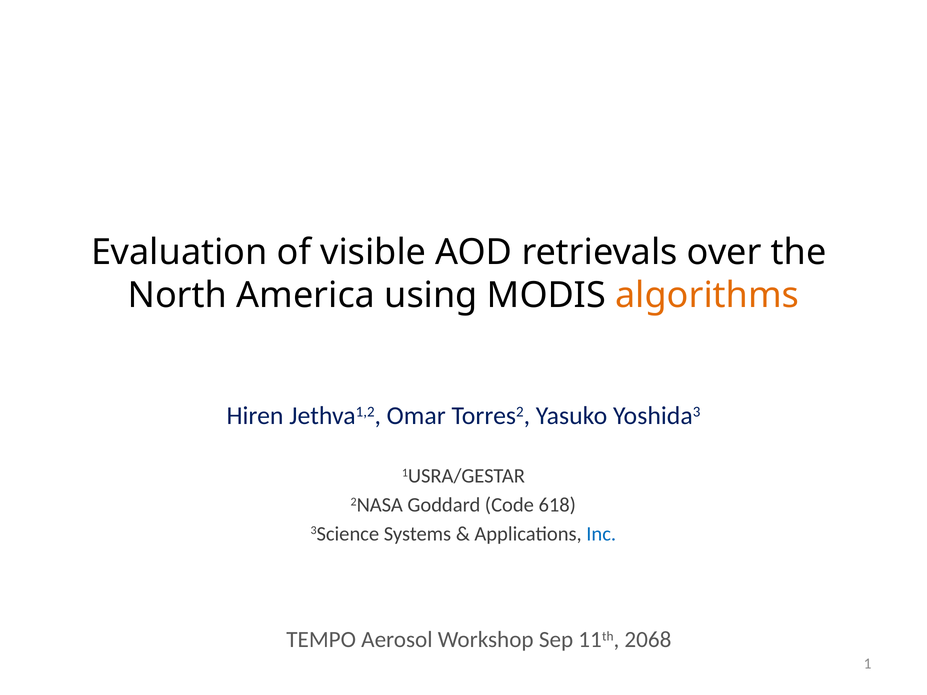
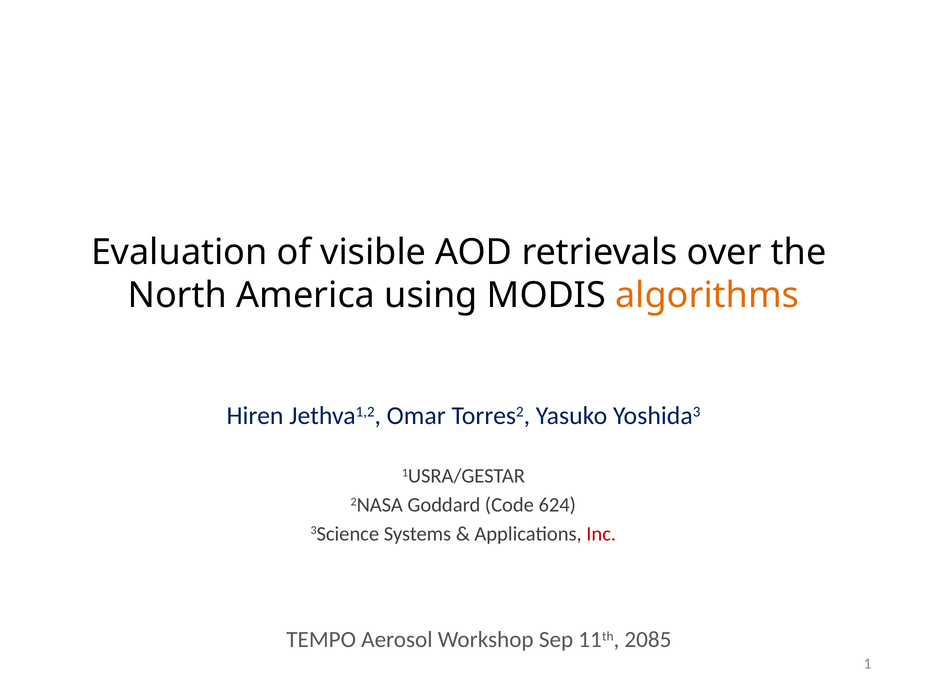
618: 618 -> 624 (557, 505)
Inc colour: blue -> red (601, 534)
2068: 2068 -> 2085 (648, 640)
